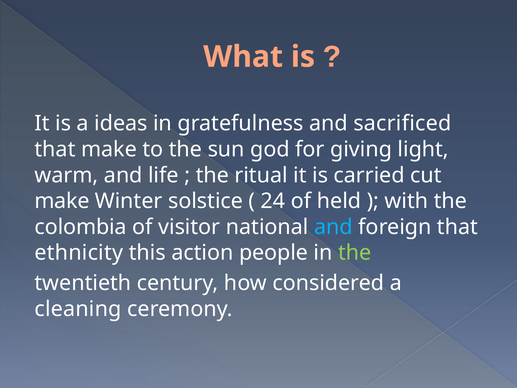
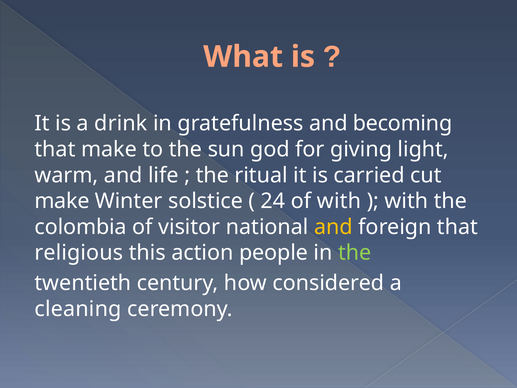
ideas: ideas -> drink (121, 123)
sacrificed: sacrificed -> becoming (403, 123)
of held: held -> with (339, 201)
and colour: light blue -> yellow (333, 227)
ethnicity: ethnicity -> religious (79, 253)
